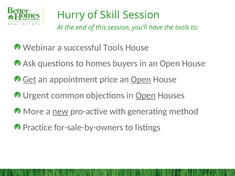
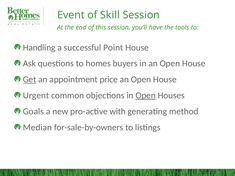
Hurry: Hurry -> Event (71, 15)
Webinar: Webinar -> Handling (39, 48)
successful Tools: Tools -> Point (113, 48)
Open underline: present -> none (141, 80)
More: More -> Goals (33, 112)
new underline: present -> none (60, 112)
Practice: Practice -> Median (37, 128)
